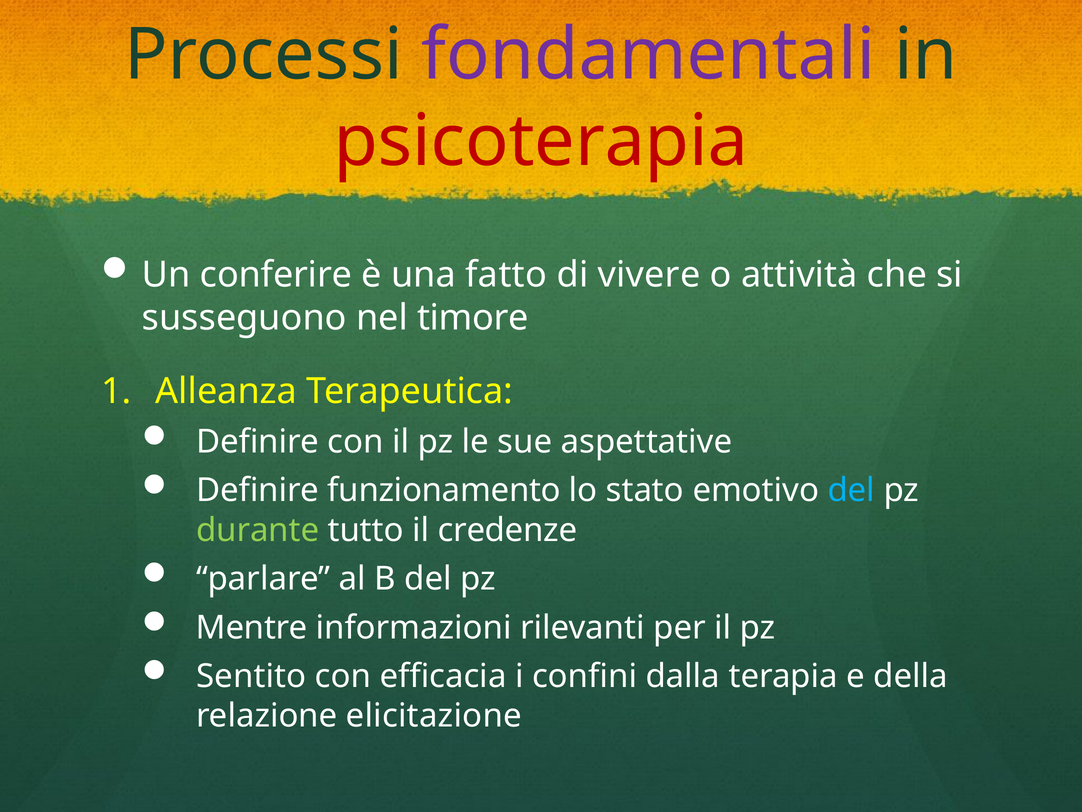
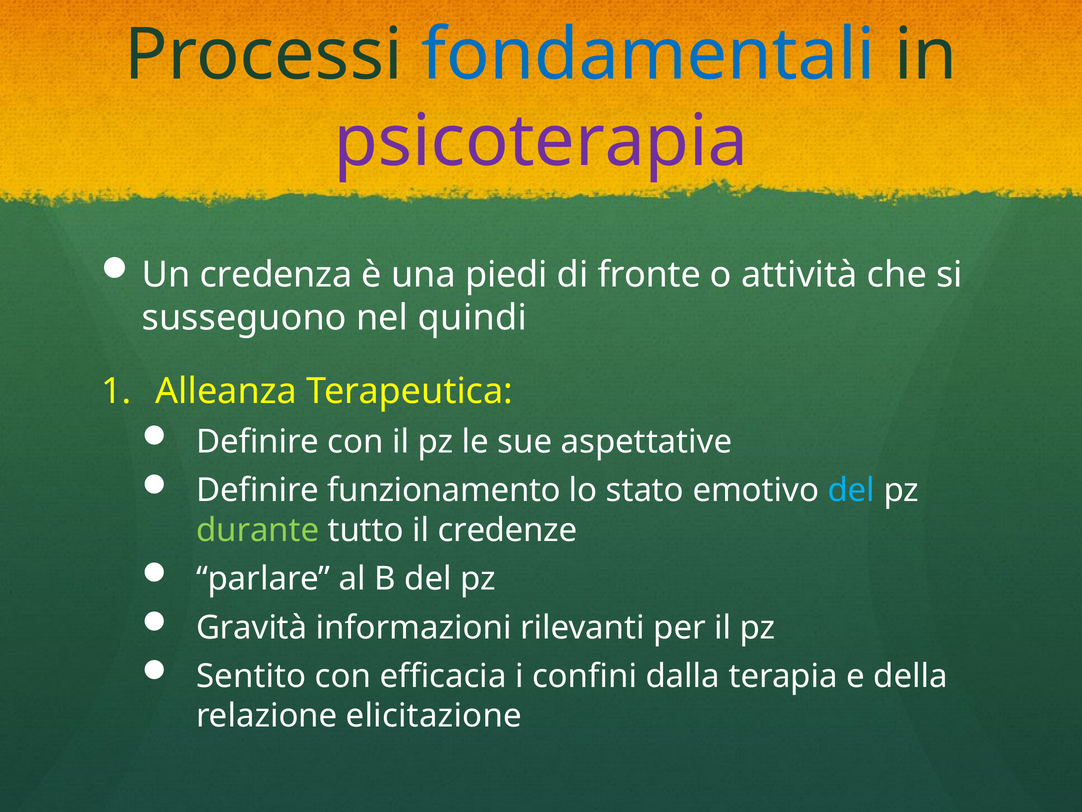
fondamentali colour: purple -> blue (648, 55)
psicoterapia colour: red -> purple (541, 142)
conferire: conferire -> credenza (276, 275)
fatto: fatto -> piedi (506, 275)
vivere: vivere -> fronte (649, 275)
timore: timore -> quindi (473, 318)
Mentre: Mentre -> Gravità (252, 627)
